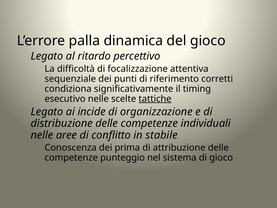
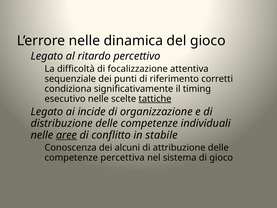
L’errore palla: palla -> nelle (84, 41)
aree underline: none -> present (66, 135)
prima: prima -> alcuni (127, 148)
punteggio: punteggio -> percettiva (123, 158)
